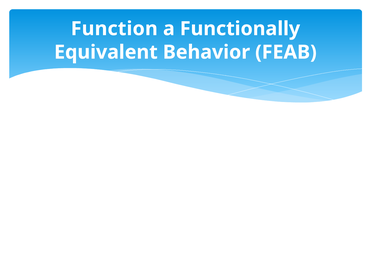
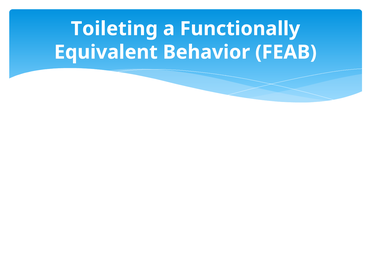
Function: Function -> Toileting (114, 29)
